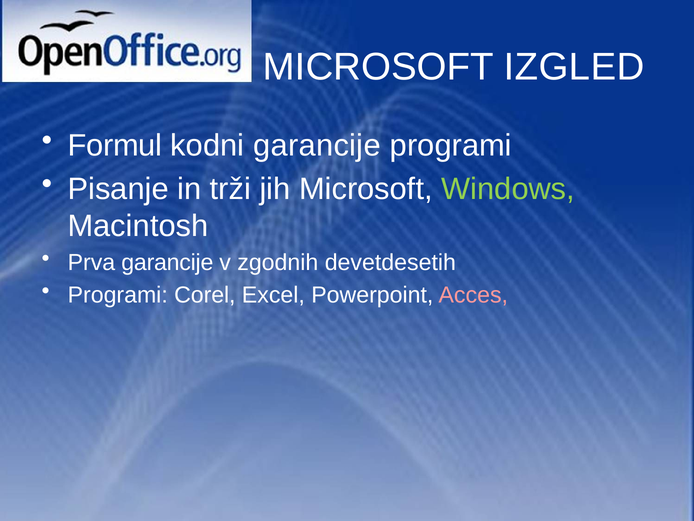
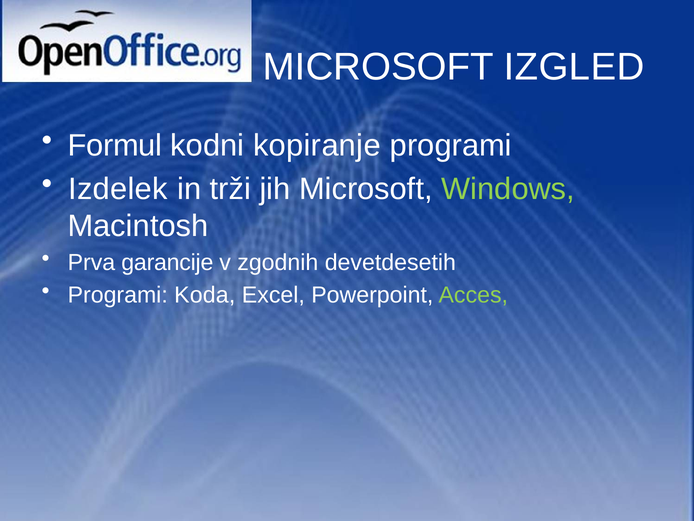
kodni garancije: garancije -> kopiranje (317, 146)
Pisanje: Pisanje -> Izdelek (118, 189)
Corel: Corel -> Koda (205, 295)
Acces colour: pink -> light green (473, 295)
